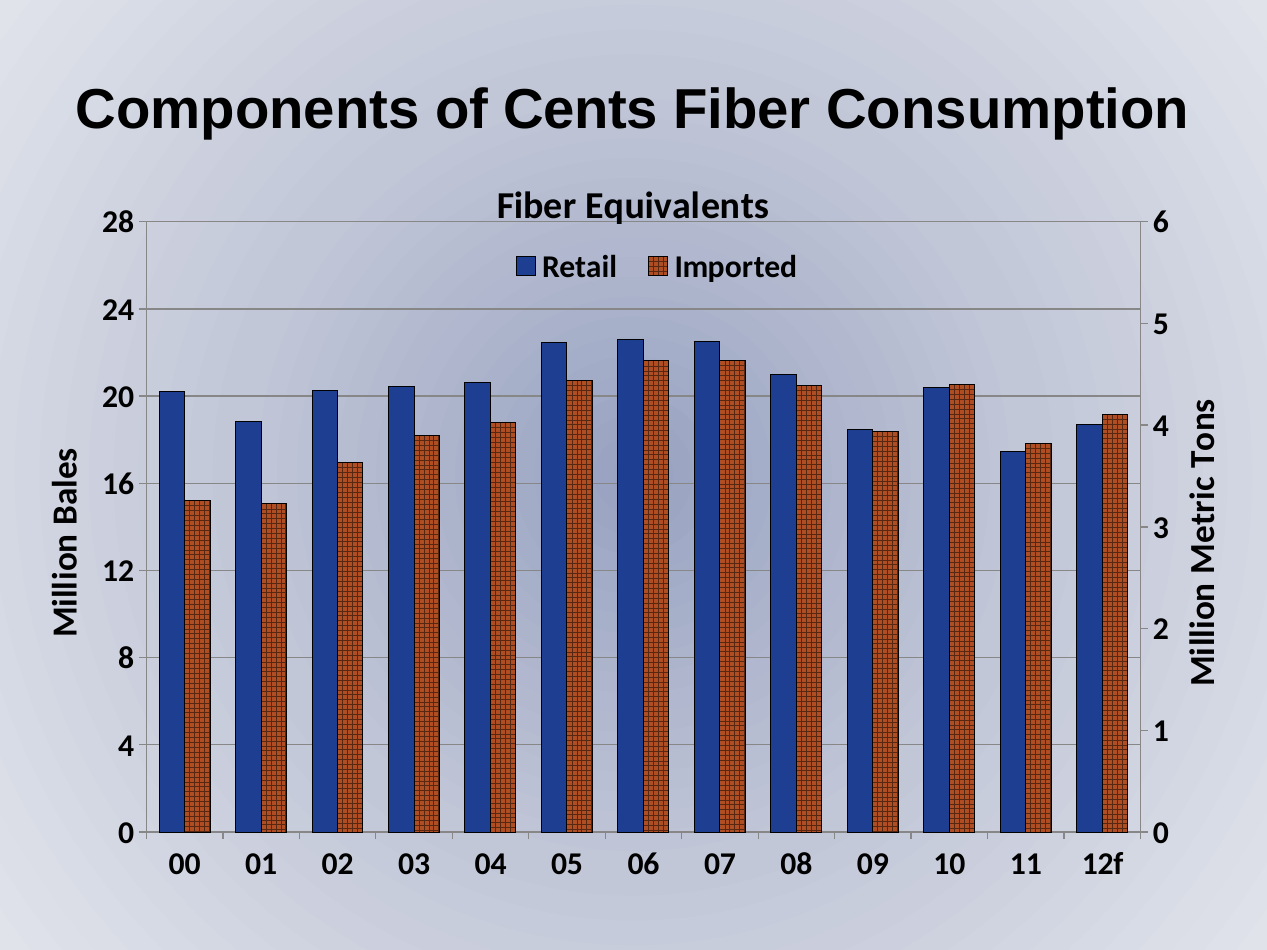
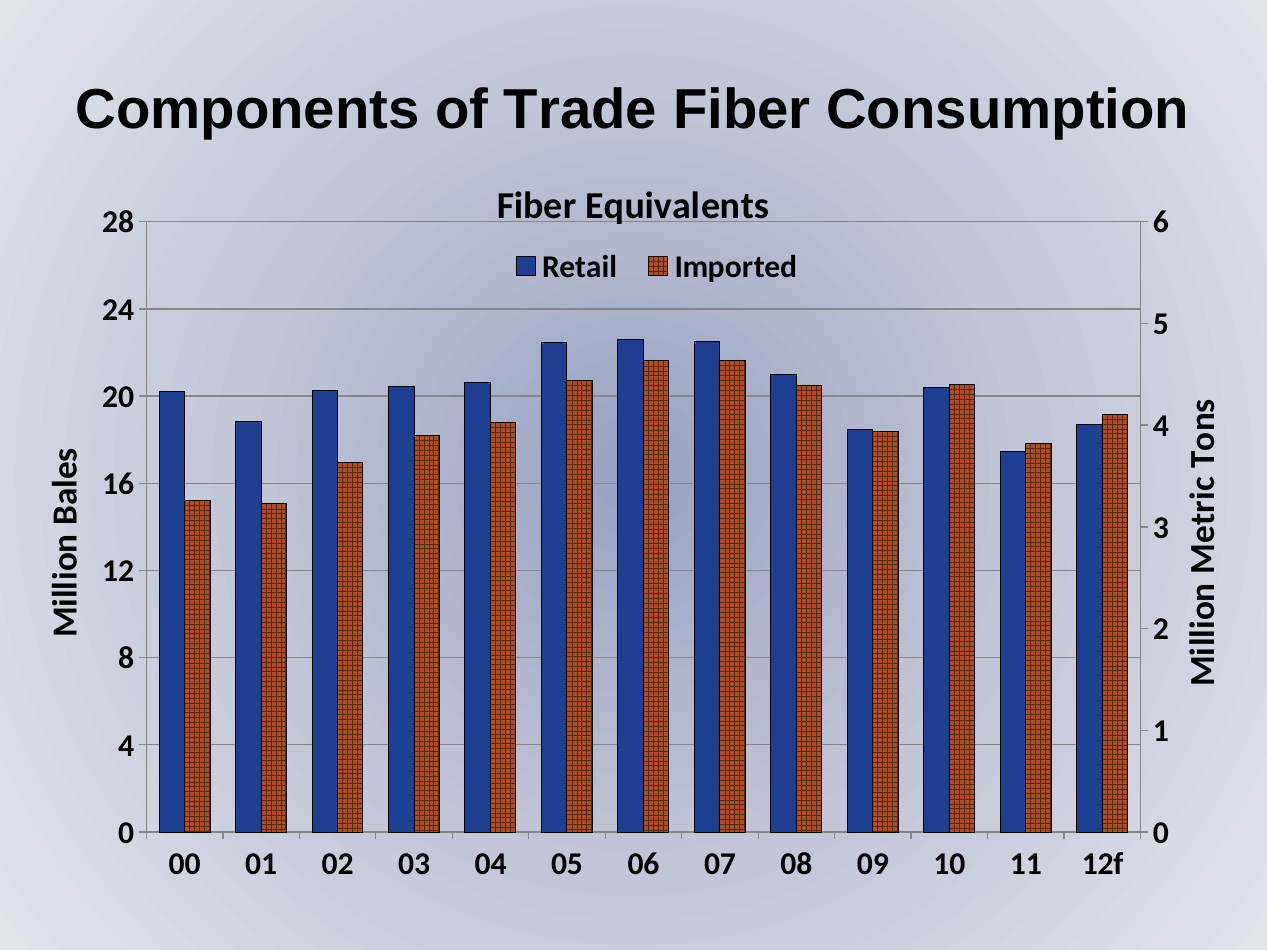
Cents: Cents -> Trade (581, 109)
